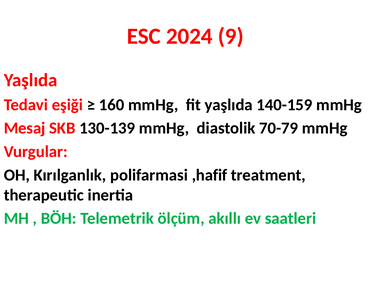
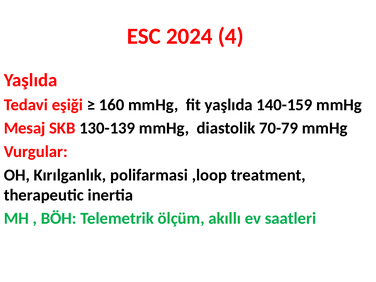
9: 9 -> 4 (231, 36)
,hafif: ,hafif -> ,loop (209, 175)
